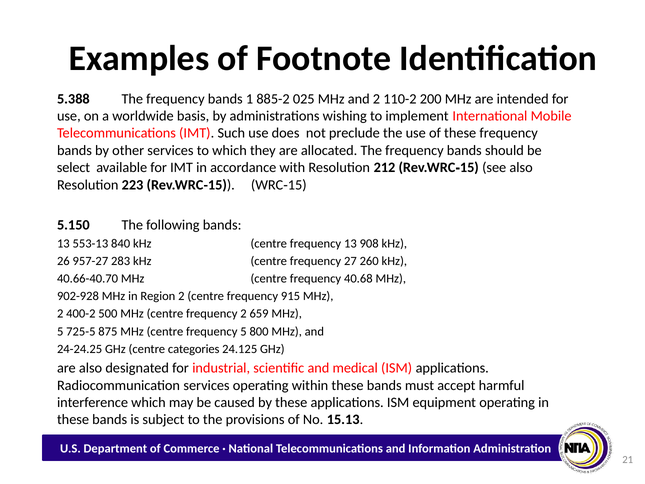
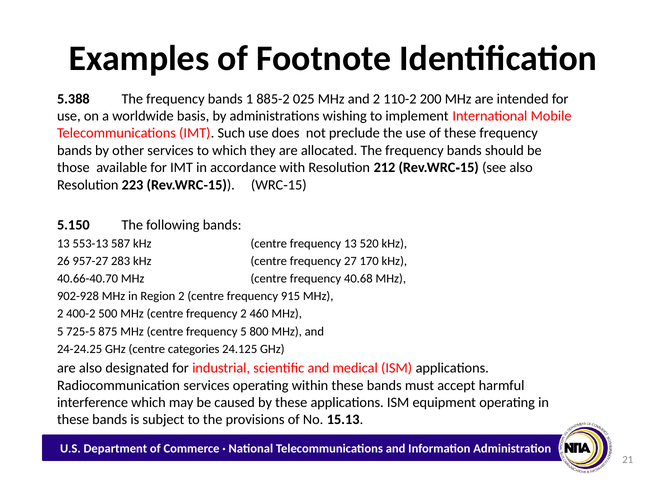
select: select -> those (73, 168)
840: 840 -> 587 (121, 243)
908: 908 -> 520 (369, 243)
260: 260 -> 170 (369, 261)
659: 659 -> 460 (259, 314)
